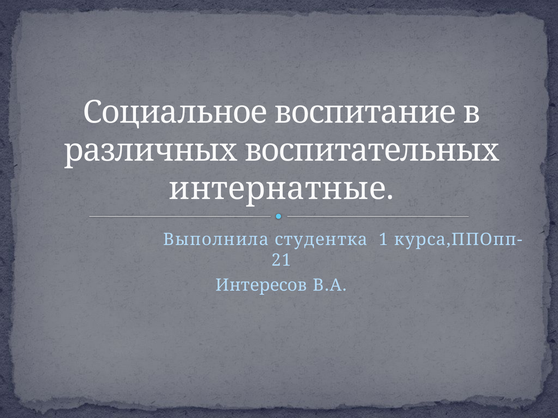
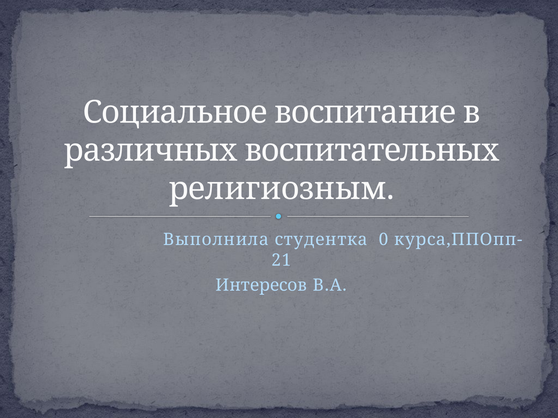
интернатные: интернатные -> религиозным (281, 189)
1: 1 -> 0 (384, 240)
